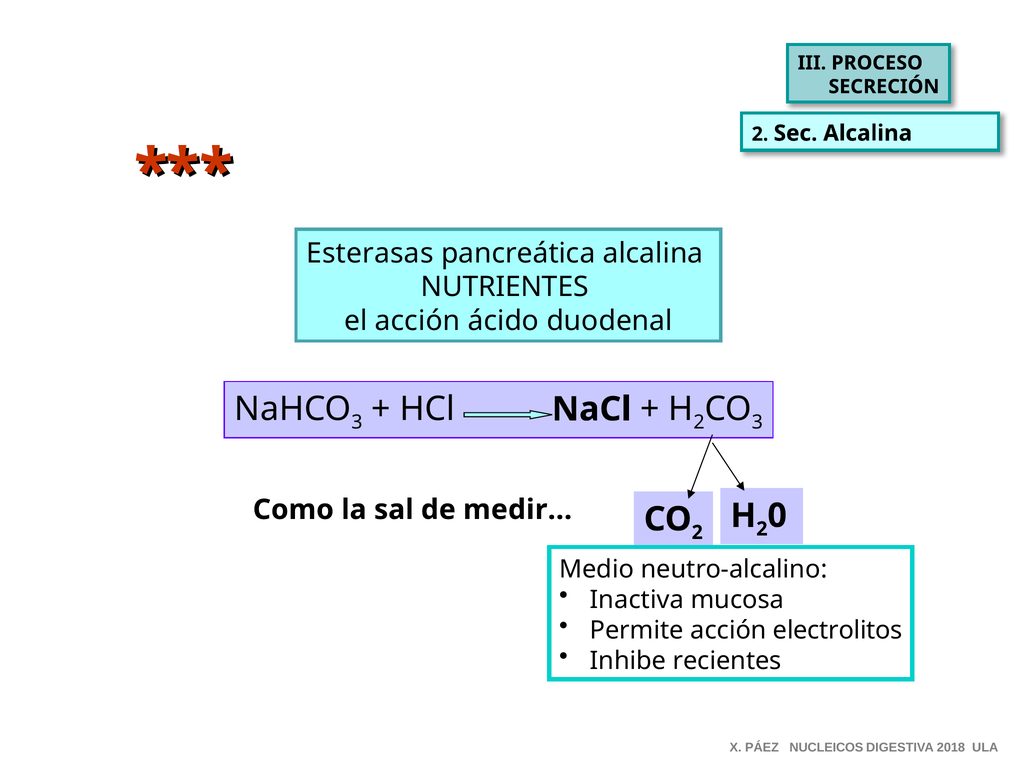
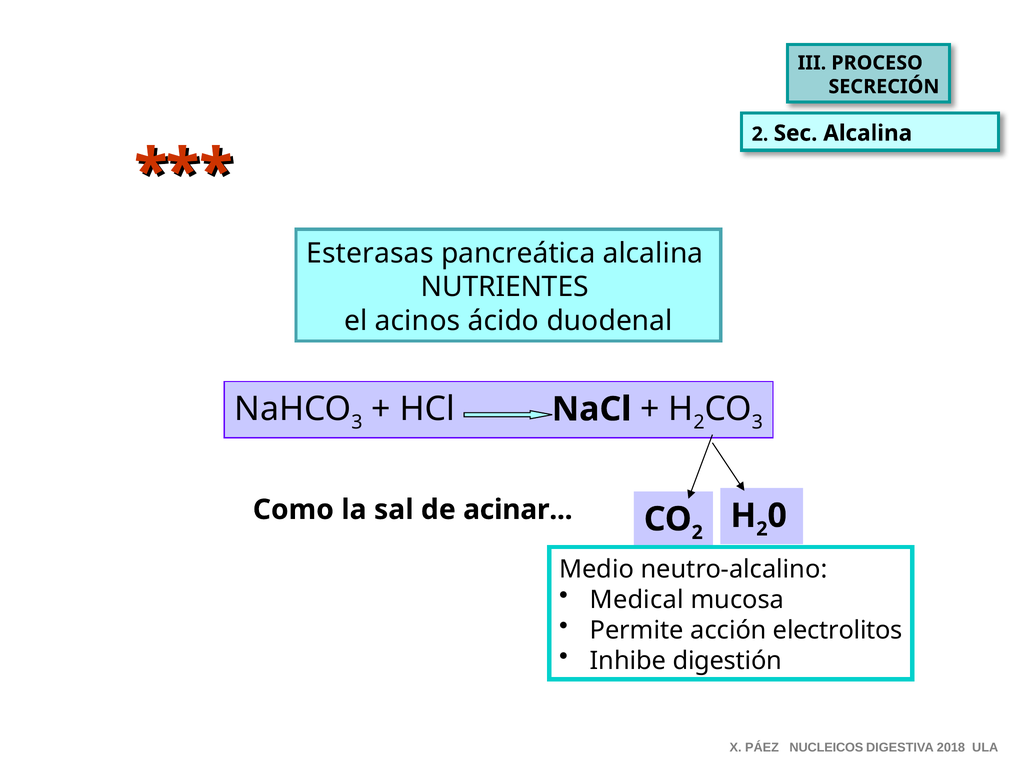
el acción: acción -> acinos (418, 321)
medir: medir -> acinar (518, 510)
Inactiva: Inactiva -> Medical (637, 599)
recientes: recientes -> digestión (727, 661)
